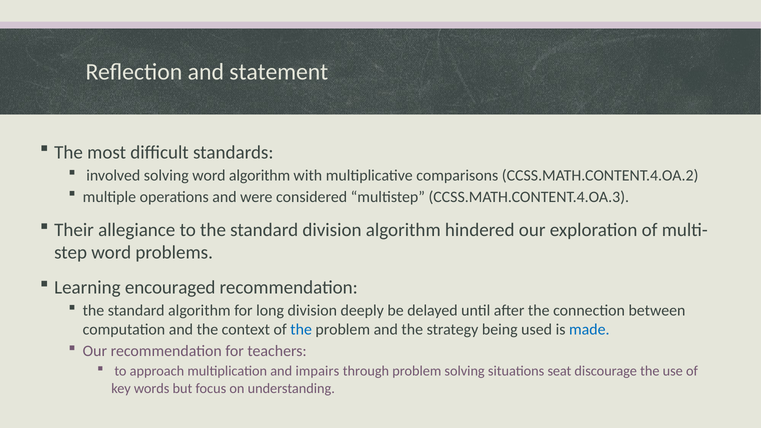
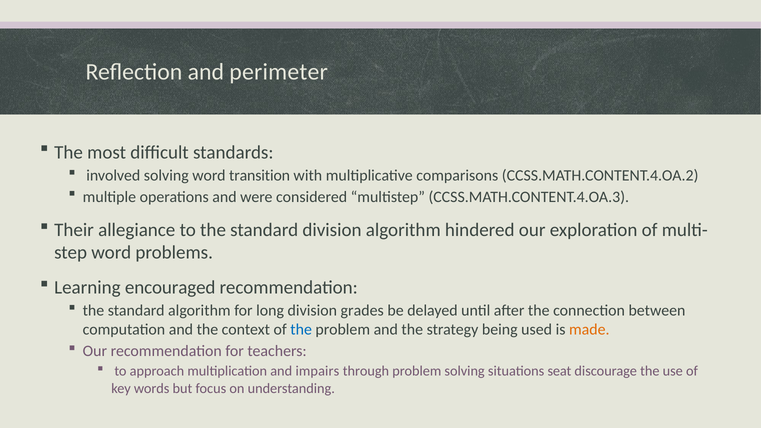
statement: statement -> perimeter (279, 72)
word algorithm: algorithm -> transition (260, 175)
deeply: deeply -> grades (362, 311)
made colour: blue -> orange (589, 330)
